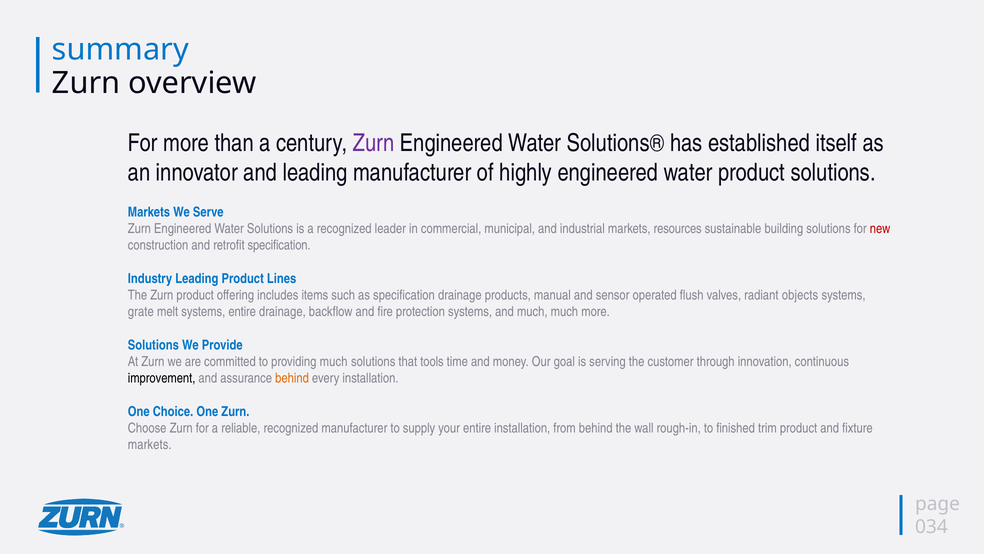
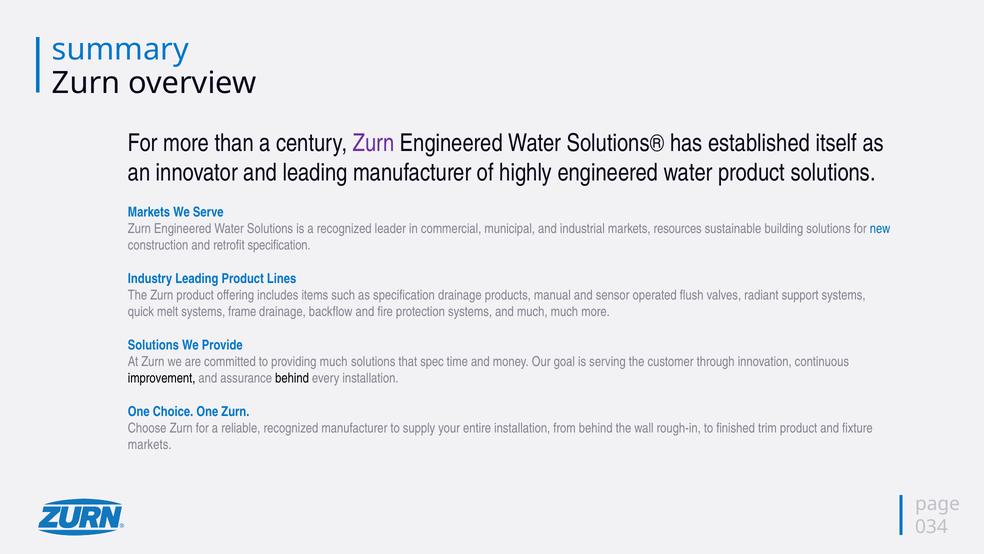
new colour: red -> blue (880, 229)
objects: objects -> support (800, 295)
grate: grate -> quick (141, 311)
systems entire: entire -> frame (242, 311)
tools: tools -> spec (432, 361)
behind colour: orange -> black (292, 378)
